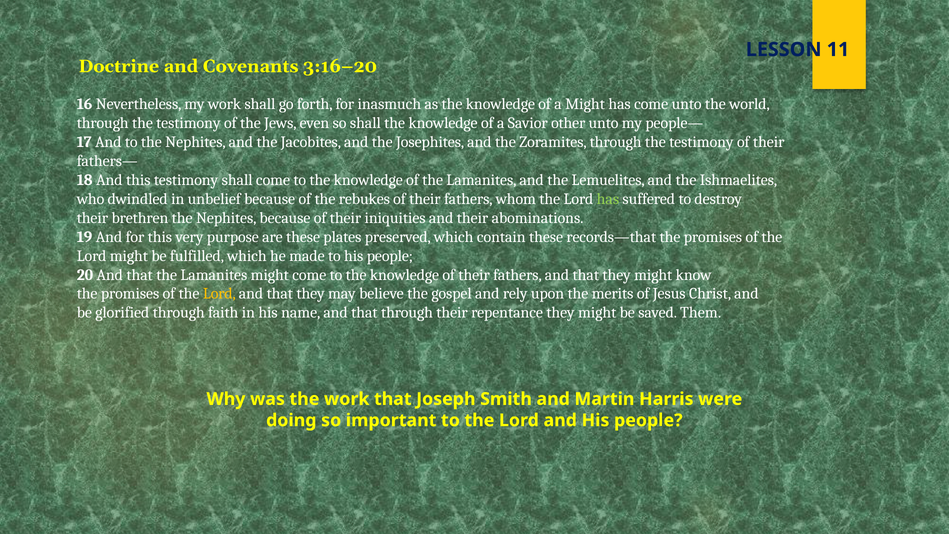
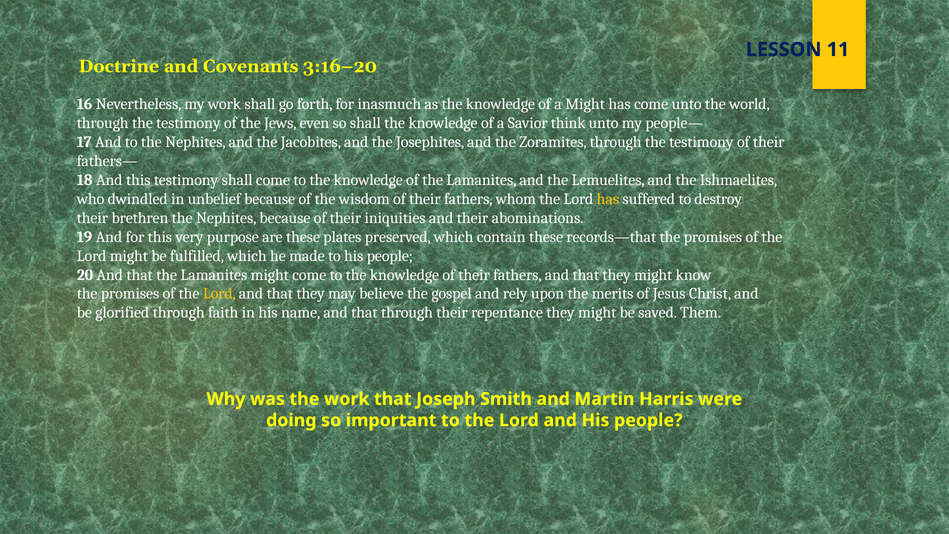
other: other -> think (568, 123)
rebukes: rebukes -> wisdom (364, 199)
has colour: light green -> yellow (608, 199)
